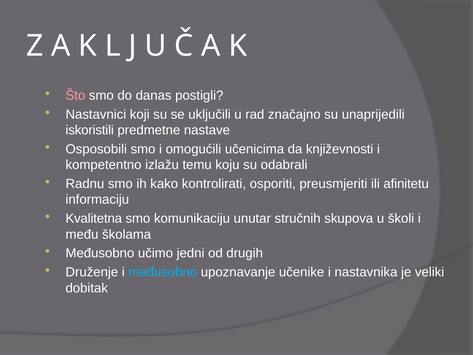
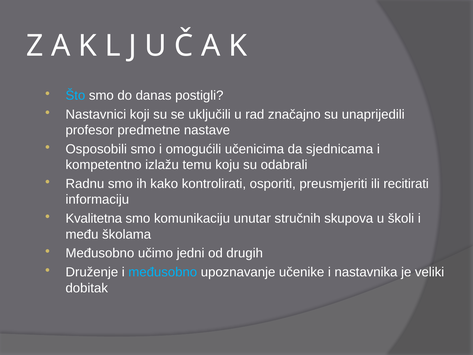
Što colour: pink -> light blue (75, 95)
iskoristili: iskoristili -> profesor (90, 130)
književnosti: književnosti -> sjednicama (340, 149)
afinitetu: afinitetu -> recitirati (406, 184)
